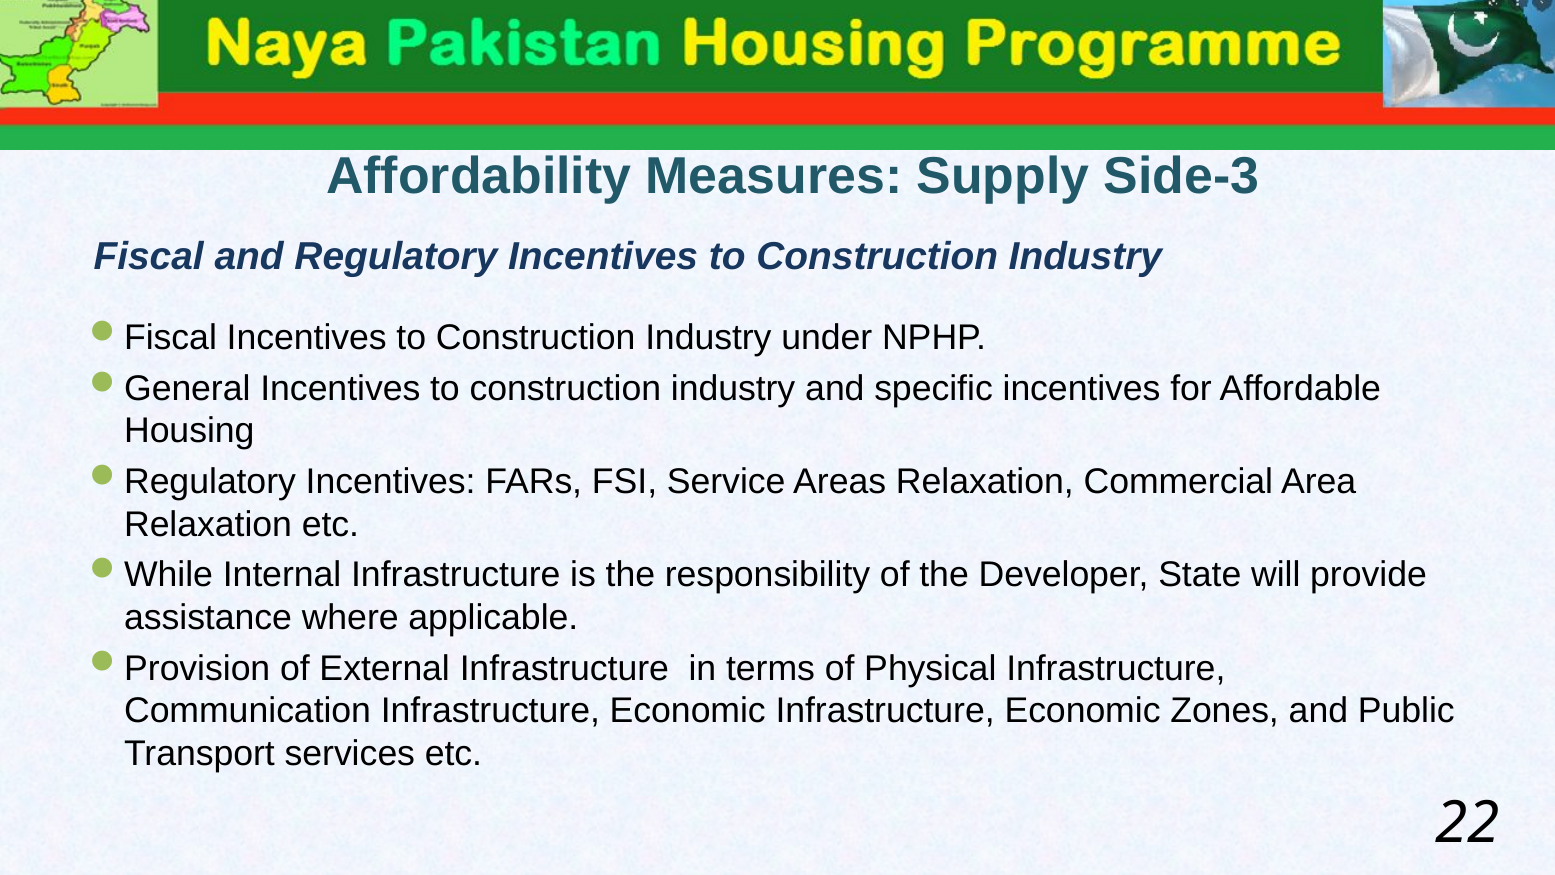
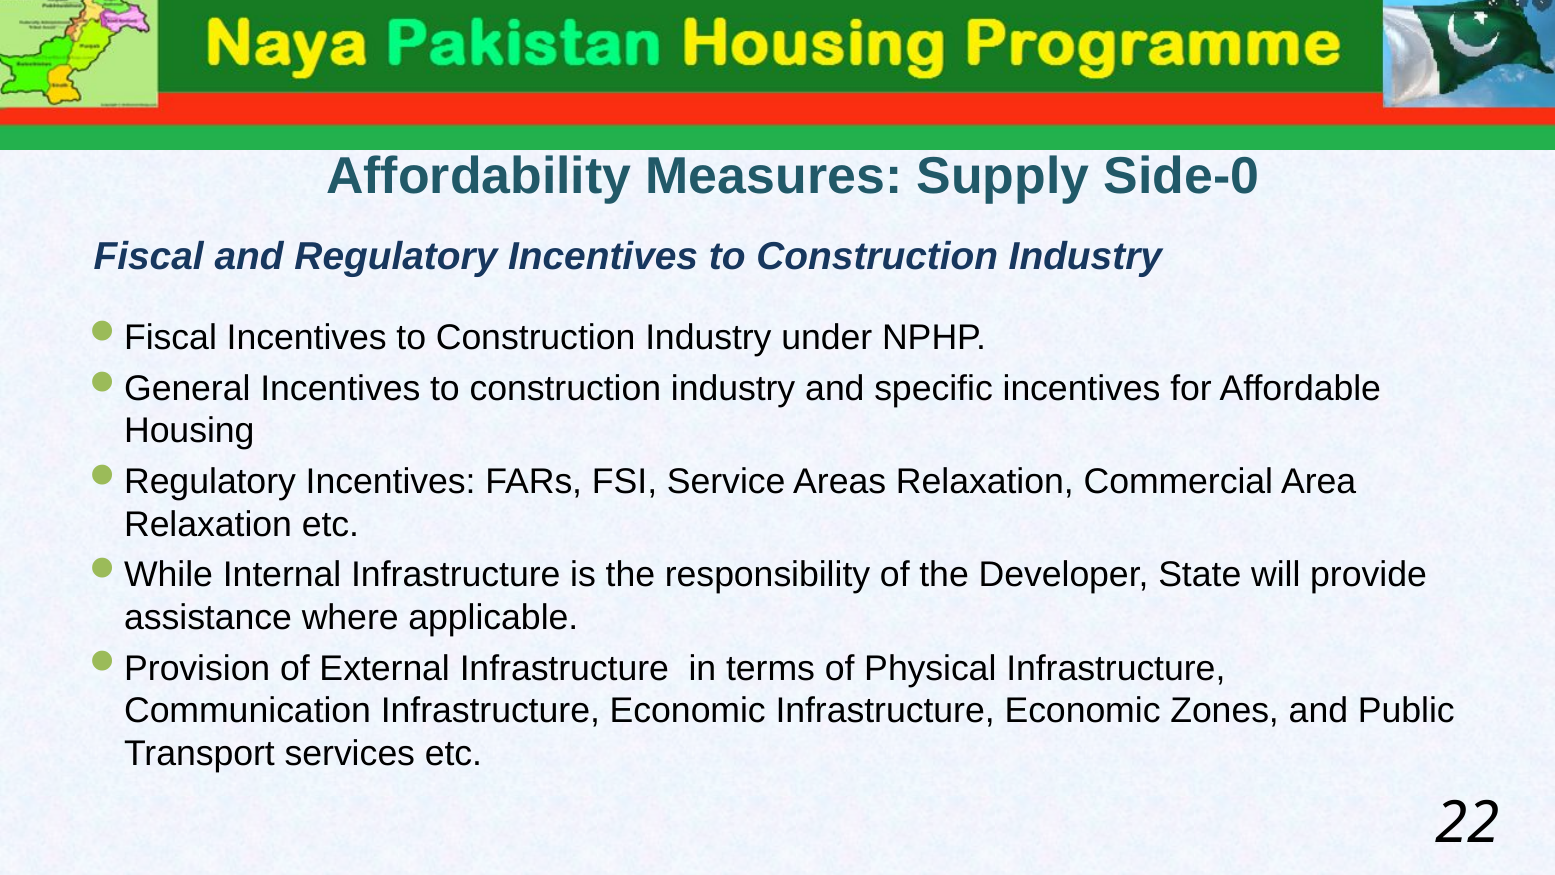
Side-3: Side-3 -> Side-0 (1182, 177)
